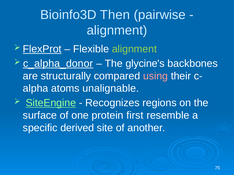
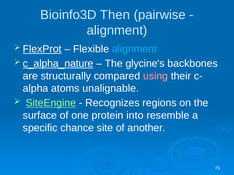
alignment colour: light green -> light blue (134, 49)
c_alpha_donor: c_alpha_donor -> c_alpha_nature (58, 64)
first: first -> into (135, 116)
derived: derived -> chance (77, 128)
